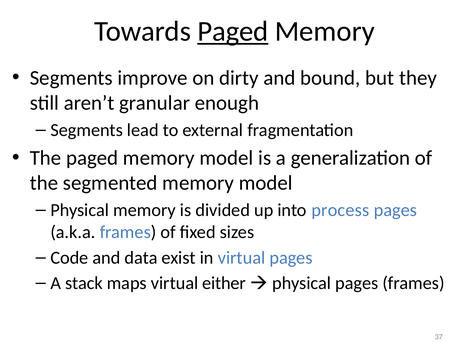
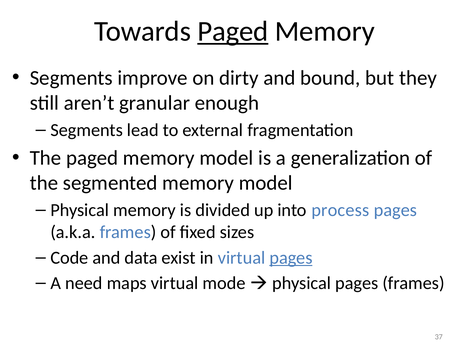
pages underline: none -> present (291, 258)
stack: stack -> need (84, 283)
either: either -> mode (224, 283)
